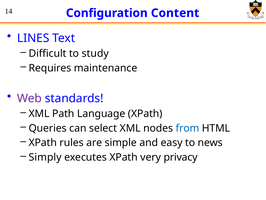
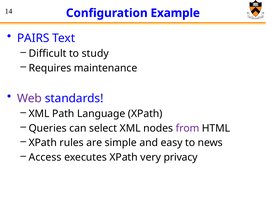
Content: Content -> Example (175, 13)
LINES: LINES -> PAIRS (33, 38)
from colour: blue -> purple (187, 128)
Simply: Simply -> Access (45, 157)
